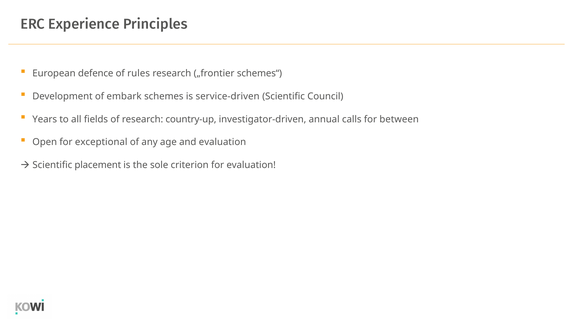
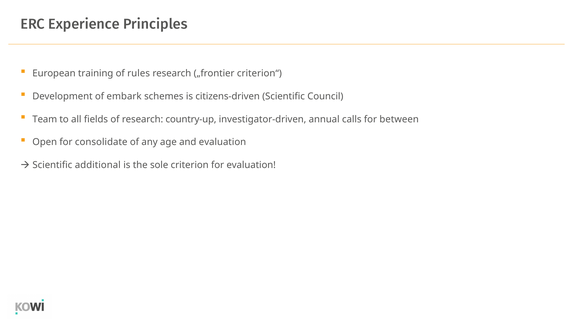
defence: defence -> training (96, 74)
schemes“: schemes“ -> criterion“ (259, 74)
service-driven: service-driven -> citizens-driven (228, 96)
Years: Years -> Team (45, 119)
exceptional: exceptional -> consolidate (101, 142)
placement: placement -> additional (98, 165)
